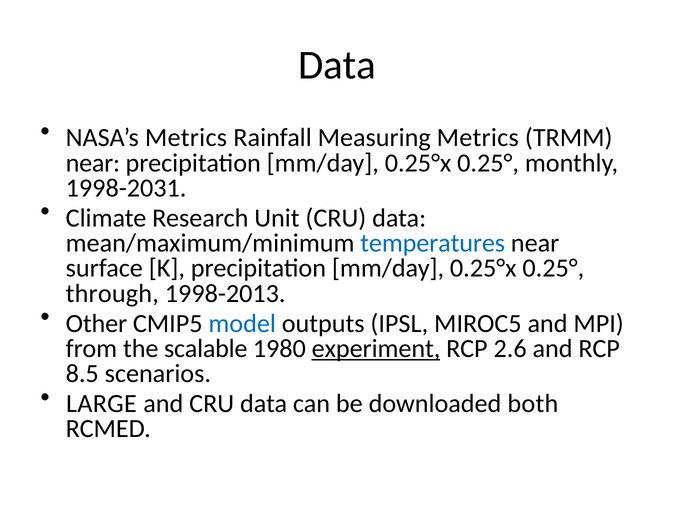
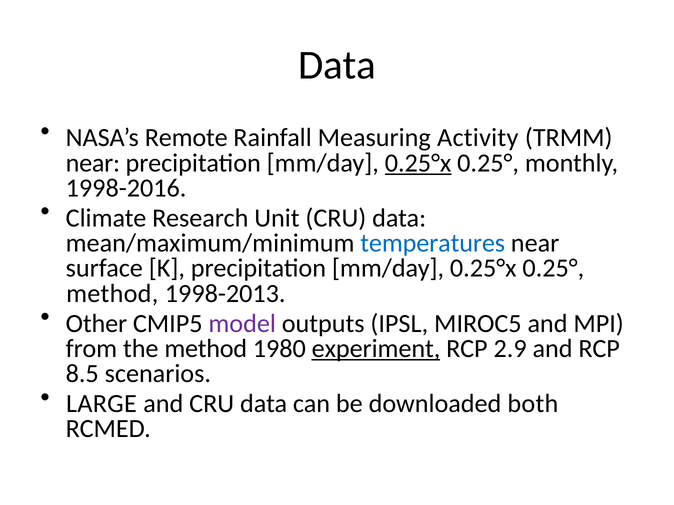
NASA’s Metrics: Metrics -> Remote (186, 138)
Measuring Metrics: Metrics -> Activity (478, 138)
0.25°x underline: none -> present (418, 163)
1998-2031: 1998-2031 -> 1998-2016 (126, 188)
through: through -> method (112, 294)
model colour: blue -> purple (242, 324)
the scalable: scalable -> method (206, 349)
2.6: 2.6 -> 2.9 (510, 349)
